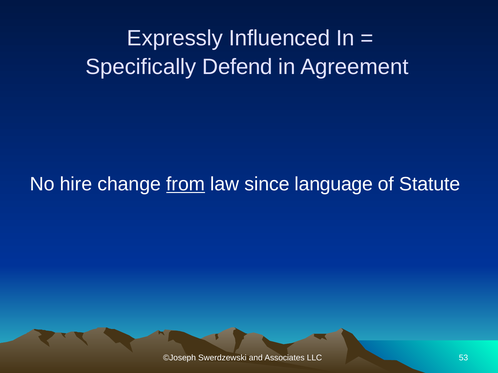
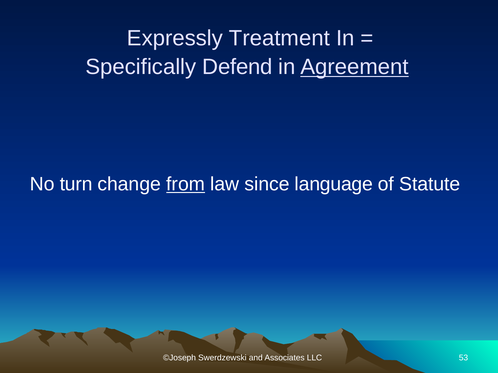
Influenced: Influenced -> Treatment (279, 38)
Agreement underline: none -> present (355, 67)
hire: hire -> turn (76, 185)
